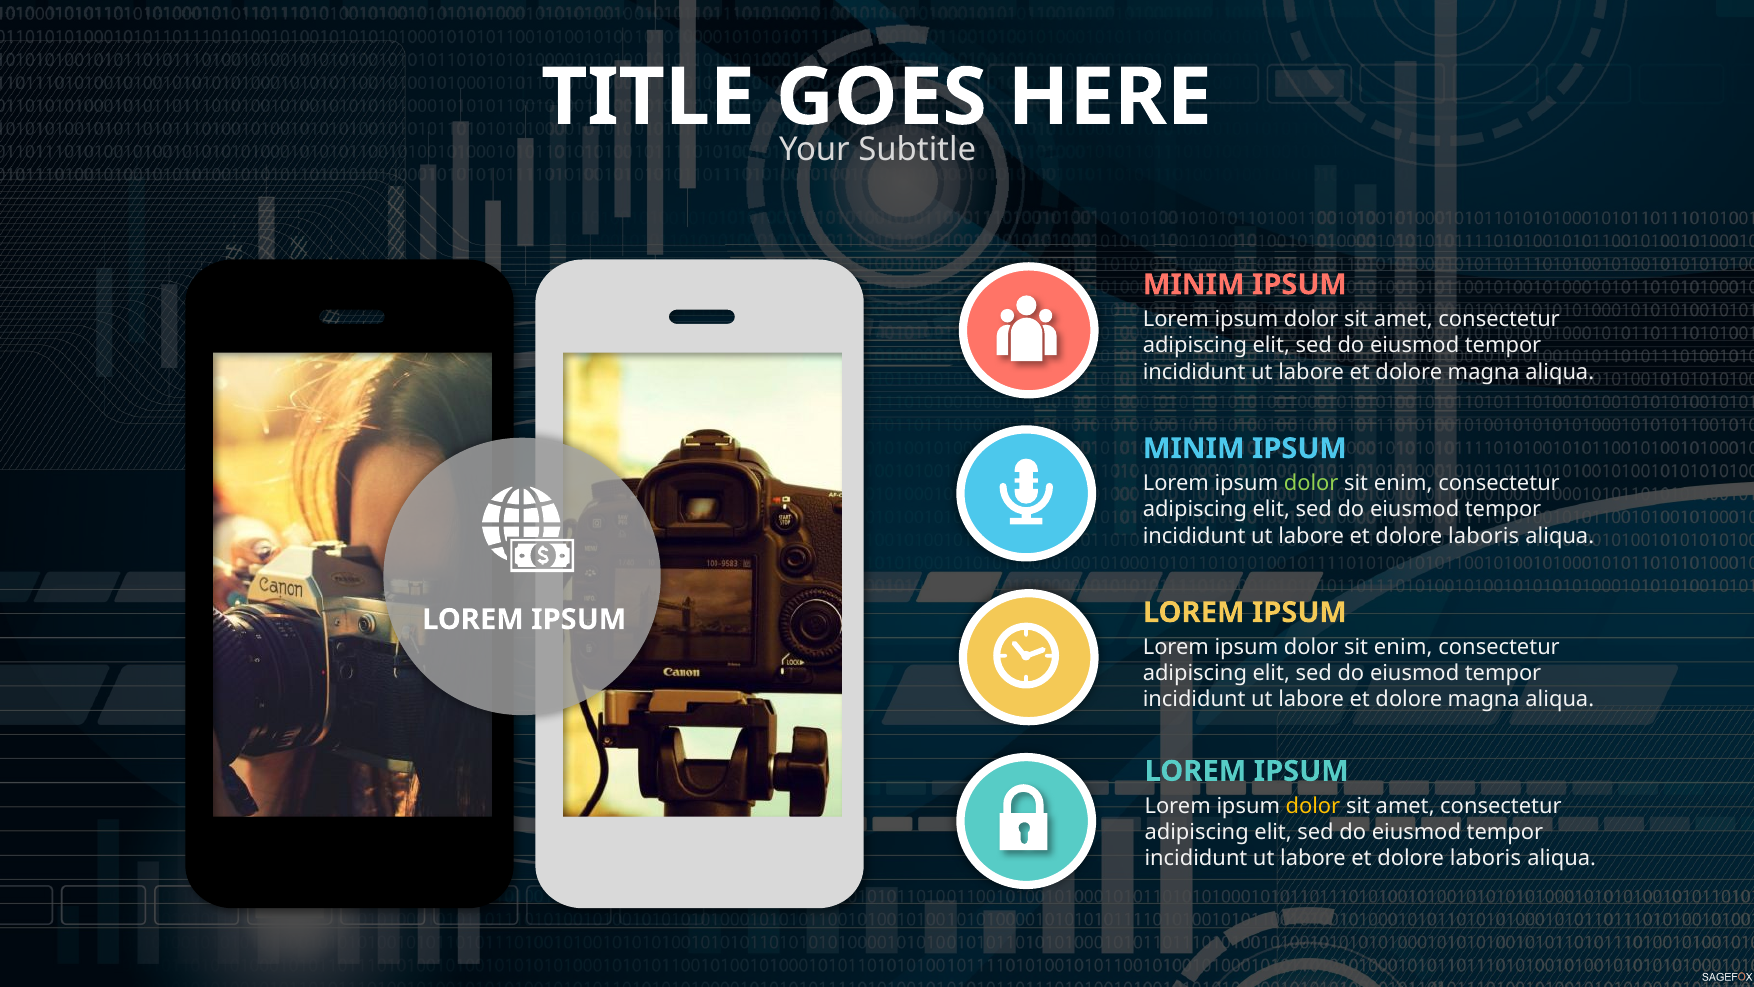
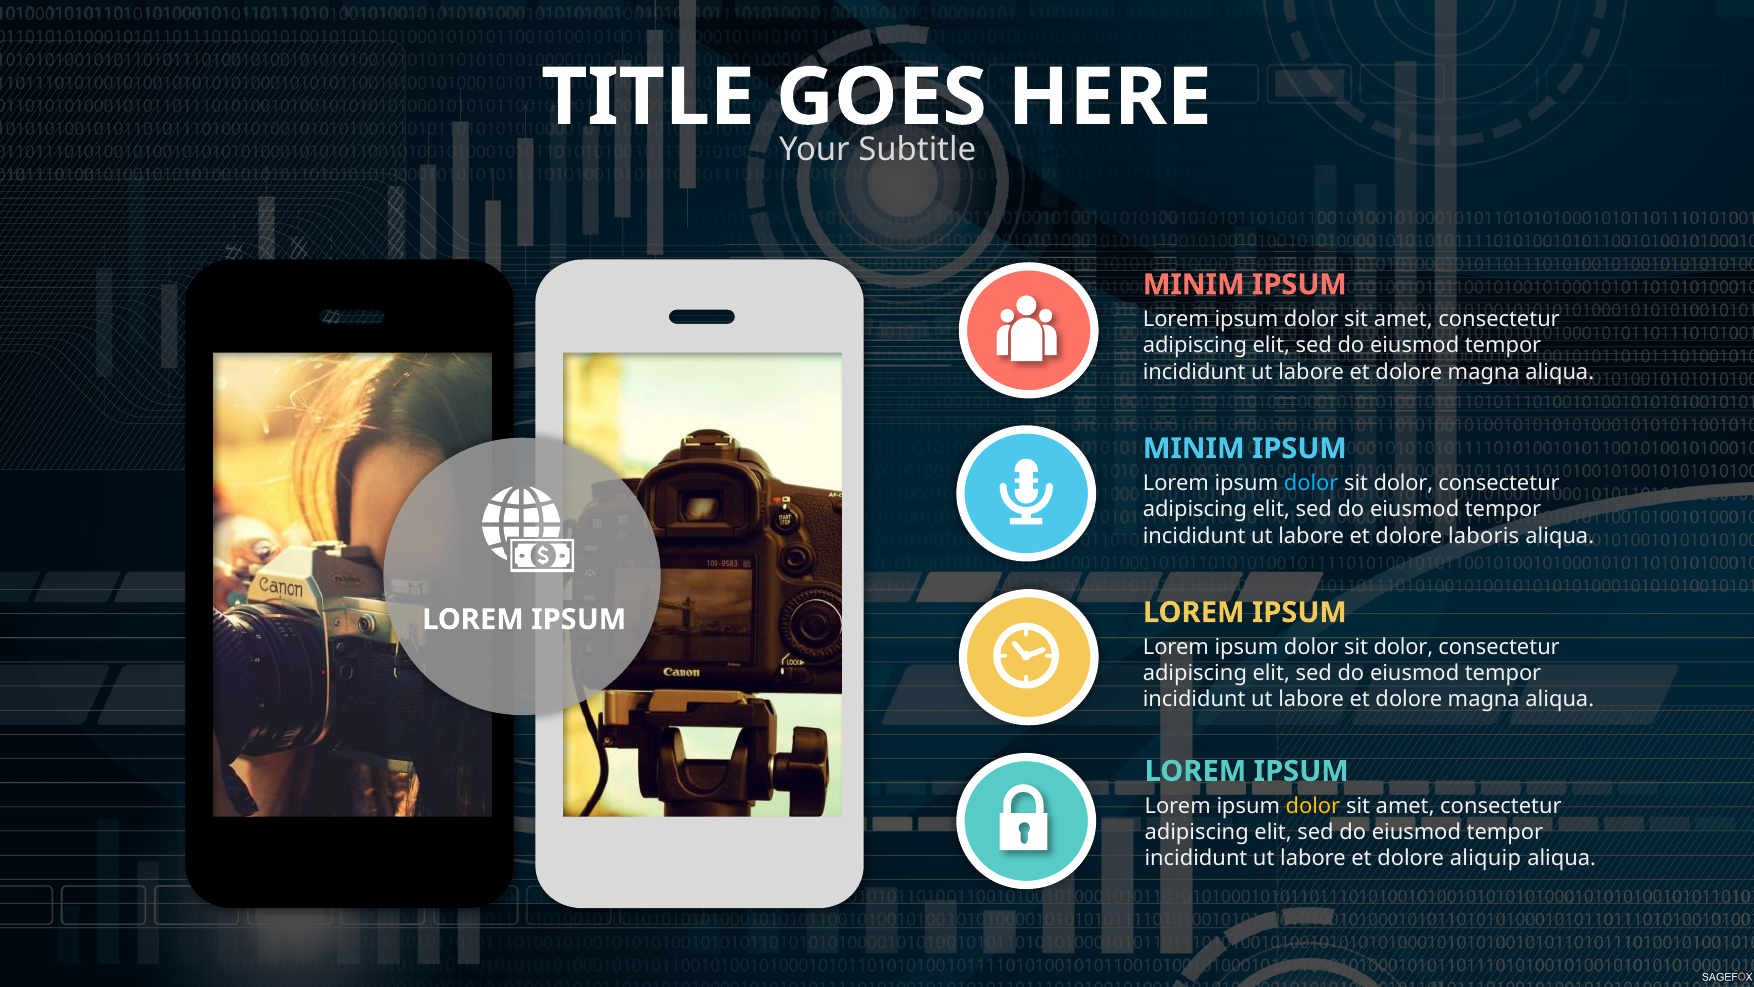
dolor colour: light green -> light blue (1311, 483)
enim: enim -> dolor (1403, 483)
enim: enim -> dolor (1403, 647)
laboris: laboris -> aliquip (1485, 858)
